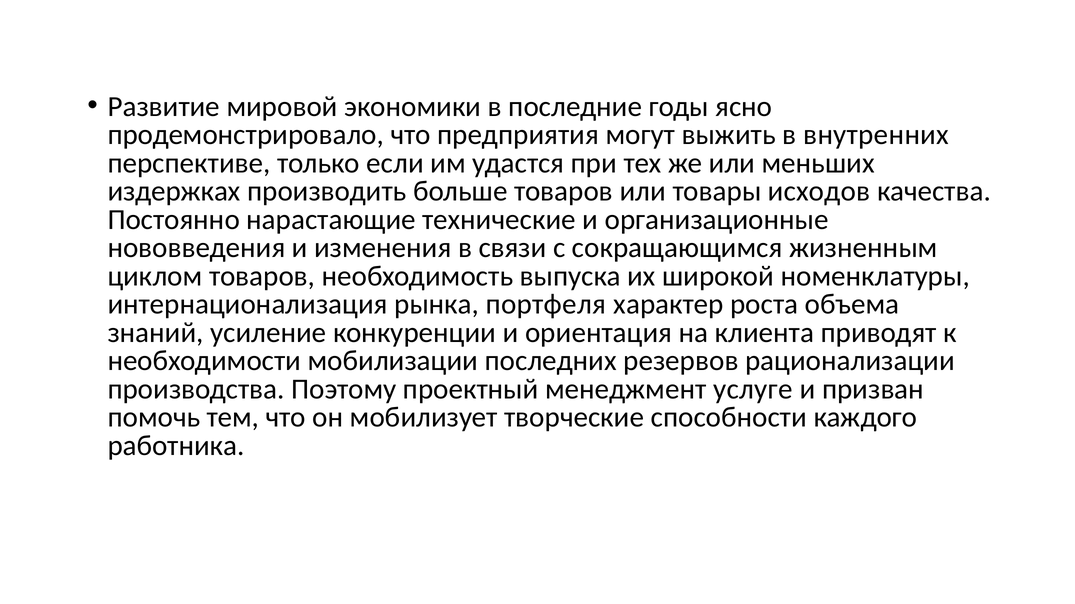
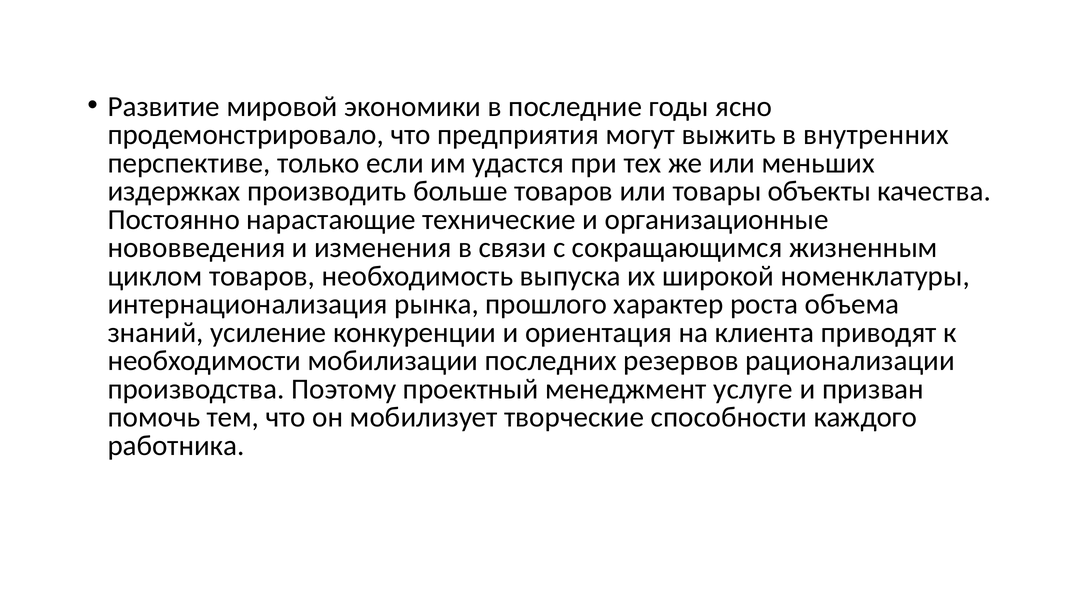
исходов: исходов -> объекты (819, 192)
портфеля: портфеля -> прошлого (546, 305)
